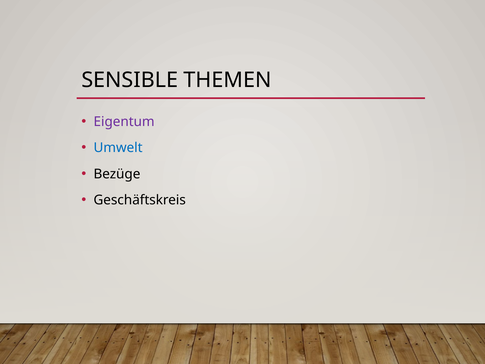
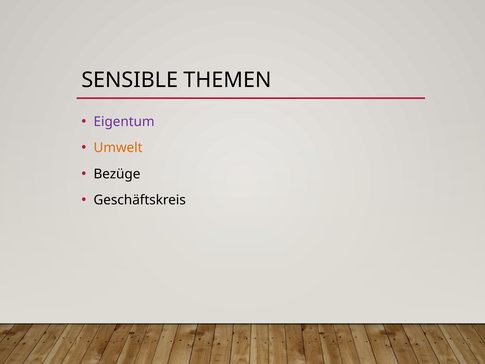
Umwelt colour: blue -> orange (118, 148)
